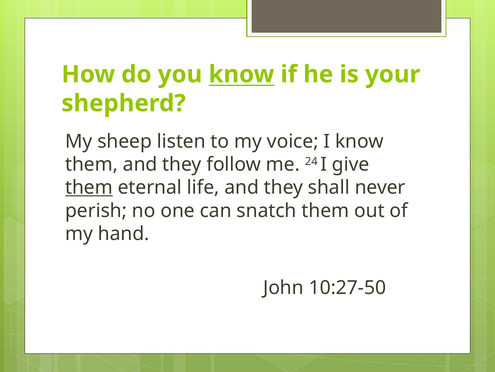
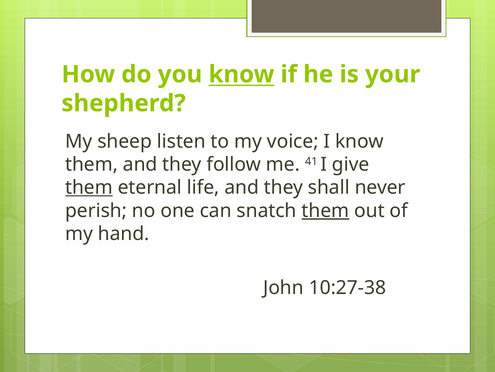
24: 24 -> 41 (311, 161)
them underline: none -> present (325, 210)
10:27-50: 10:27-50 -> 10:27-38 (347, 287)
